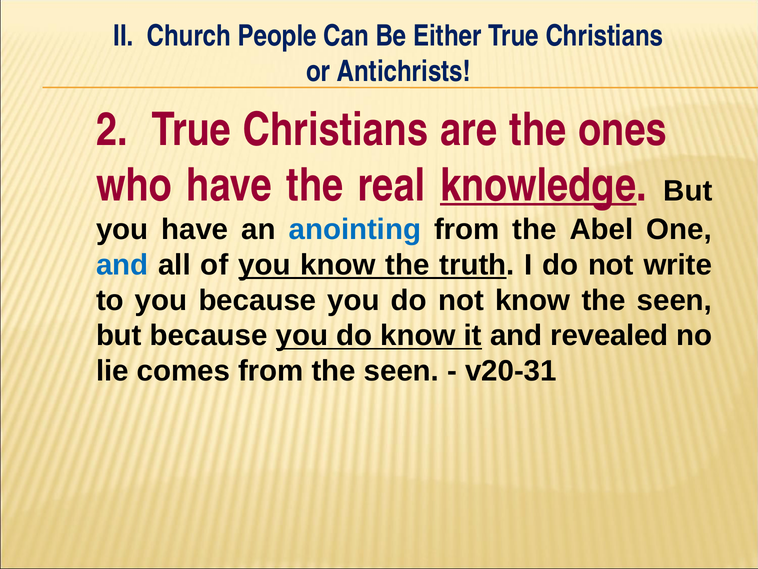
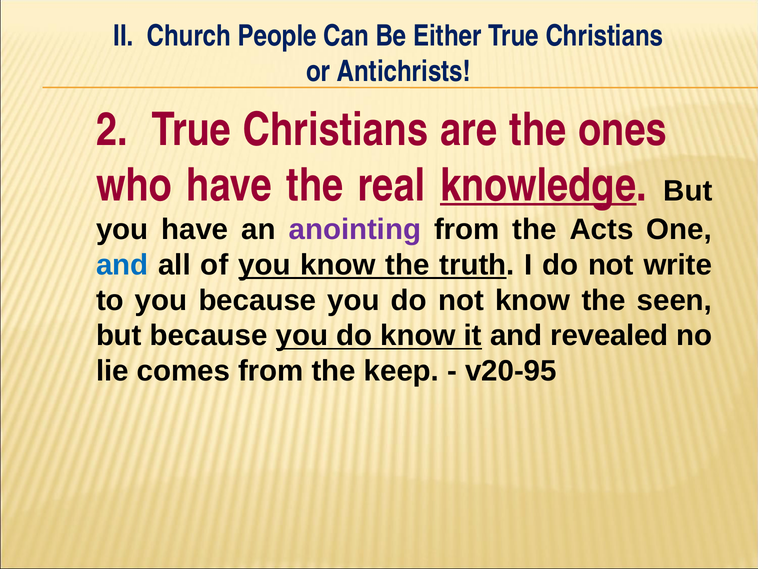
anointing colour: blue -> purple (355, 230)
Abel: Abel -> Acts (602, 230)
from the seen: seen -> keep (401, 371)
v20-31: v20-31 -> v20-95 (511, 371)
